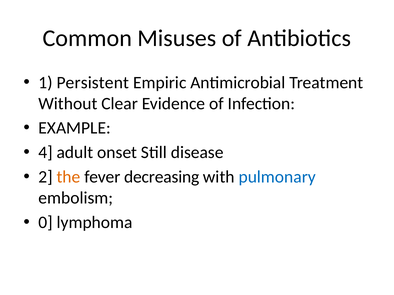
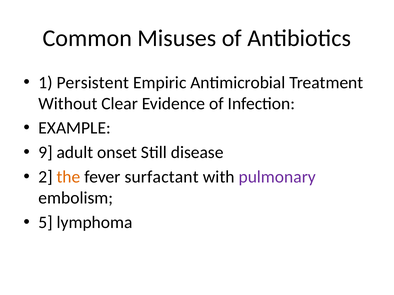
4: 4 -> 9 (46, 153)
decreasing: decreasing -> surfactant (162, 177)
pulmonary colour: blue -> purple (277, 177)
0: 0 -> 5 (46, 223)
